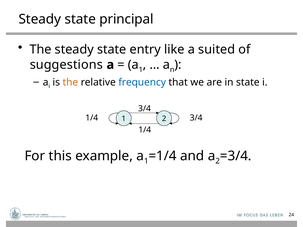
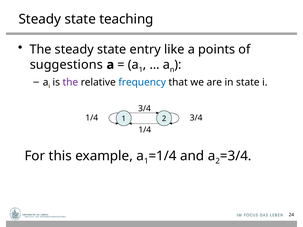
principal: principal -> teaching (126, 19)
suited: suited -> points (217, 50)
the colour: orange -> purple (70, 82)
